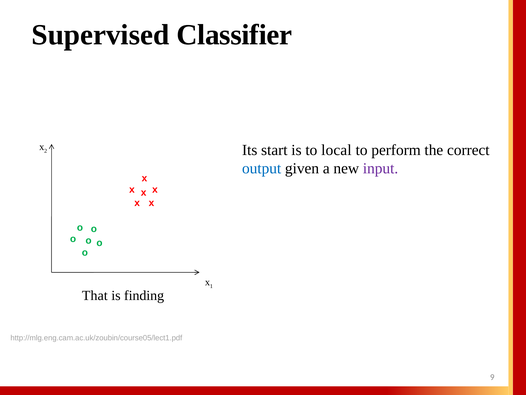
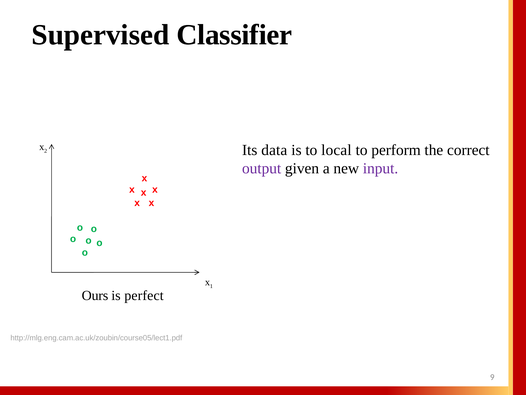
start: start -> data (274, 150)
output colour: blue -> purple (262, 168)
That: That -> Ours (95, 295)
finding: finding -> perfect (144, 295)
